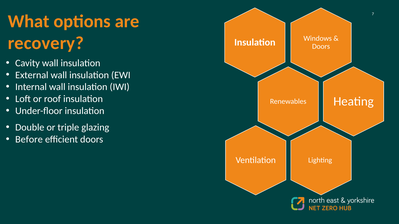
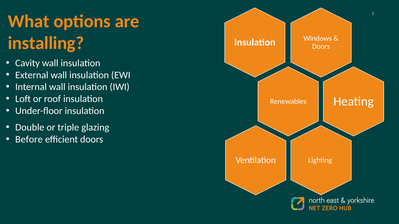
recovery: recovery -> installing (46, 43)
